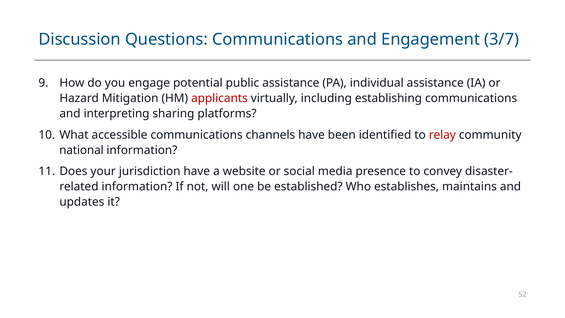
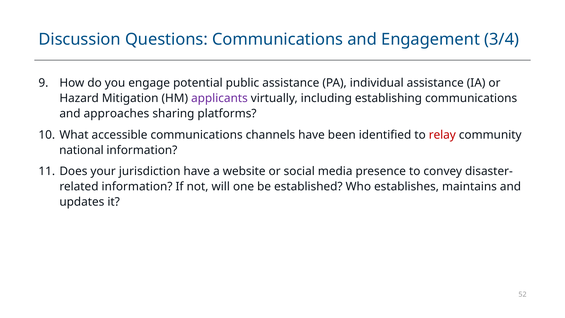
3/7: 3/7 -> 3/4 (502, 39)
applicants colour: red -> purple (219, 98)
interpreting: interpreting -> approaches (116, 114)
